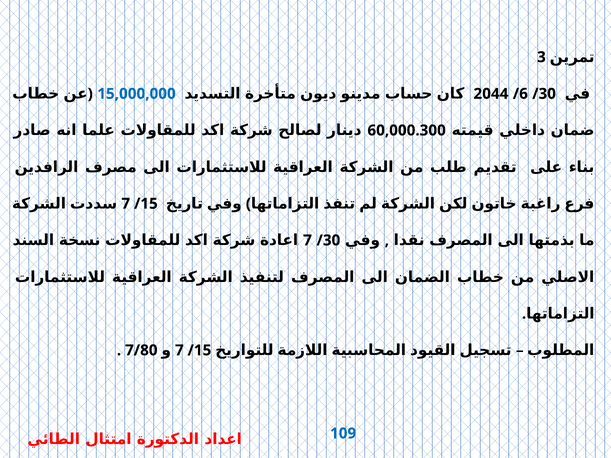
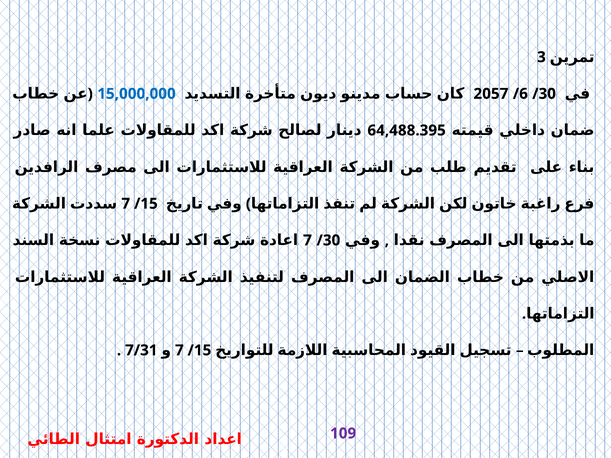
2044: 2044 -> 2057 (491, 94)
60,000.300: 60,000.300 -> 64,488.395 (407, 130)
7/80: 7/80 -> 7/31 (141, 350)
109 colour: blue -> purple (343, 434)
